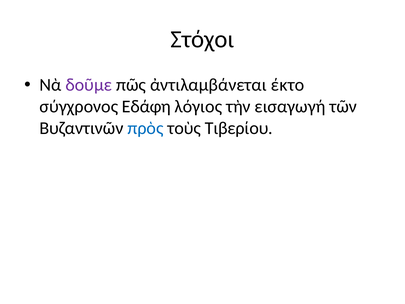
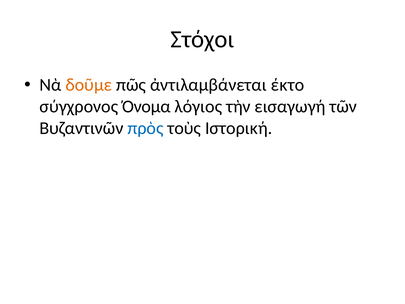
δοῦμε colour: purple -> orange (89, 85)
Εδάφη: Εδάφη -> Όνομα (146, 107)
Τιβερίου: Τιβερίου -> Ιστορική (239, 128)
